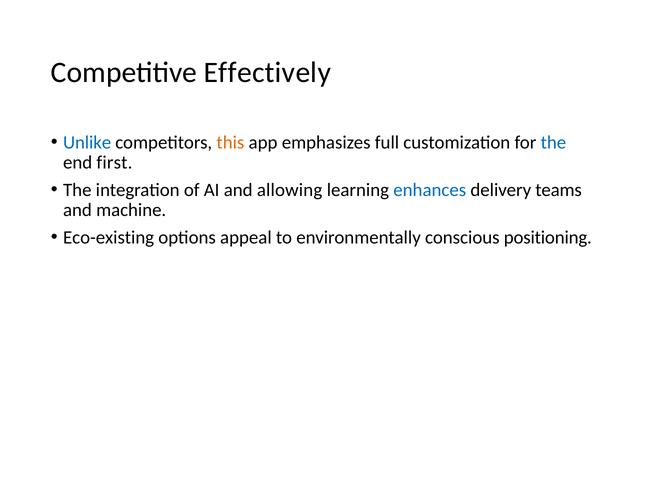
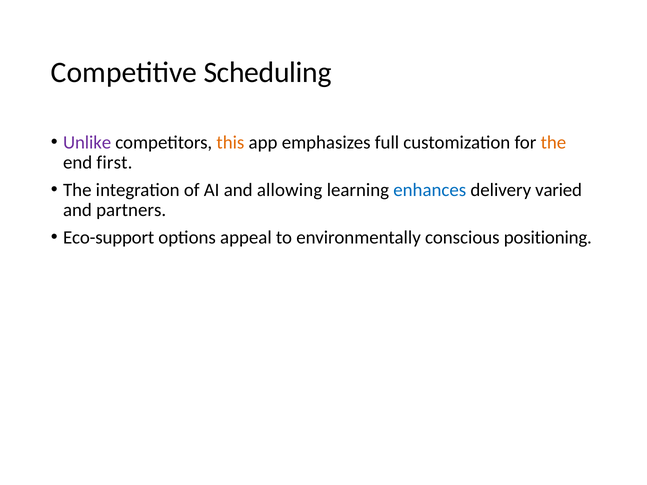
Effectively: Effectively -> Scheduling (268, 73)
Unlike colour: blue -> purple (87, 142)
the colour: blue -> orange (553, 142)
teams: teams -> varied (559, 190)
machine: machine -> partners (131, 210)
Eco-existing: Eco-existing -> Eco-support (109, 237)
